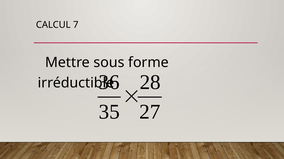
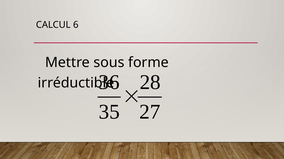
7: 7 -> 6 (76, 25)
